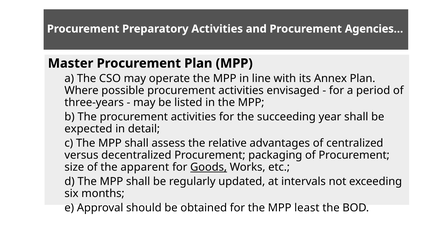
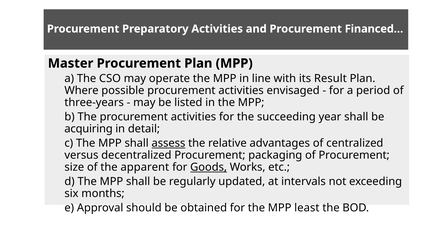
Agencies…: Agencies… -> Financed… (374, 29)
Annex: Annex -> Result (330, 79)
expected: expected -> acquiring (89, 129)
assess underline: none -> present (168, 143)
